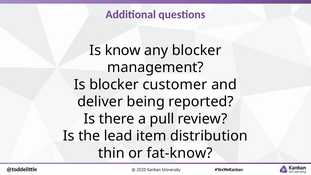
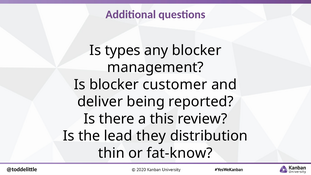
know: know -> types (123, 50)
pull: pull -> this (162, 119)
item: item -> they (151, 136)
